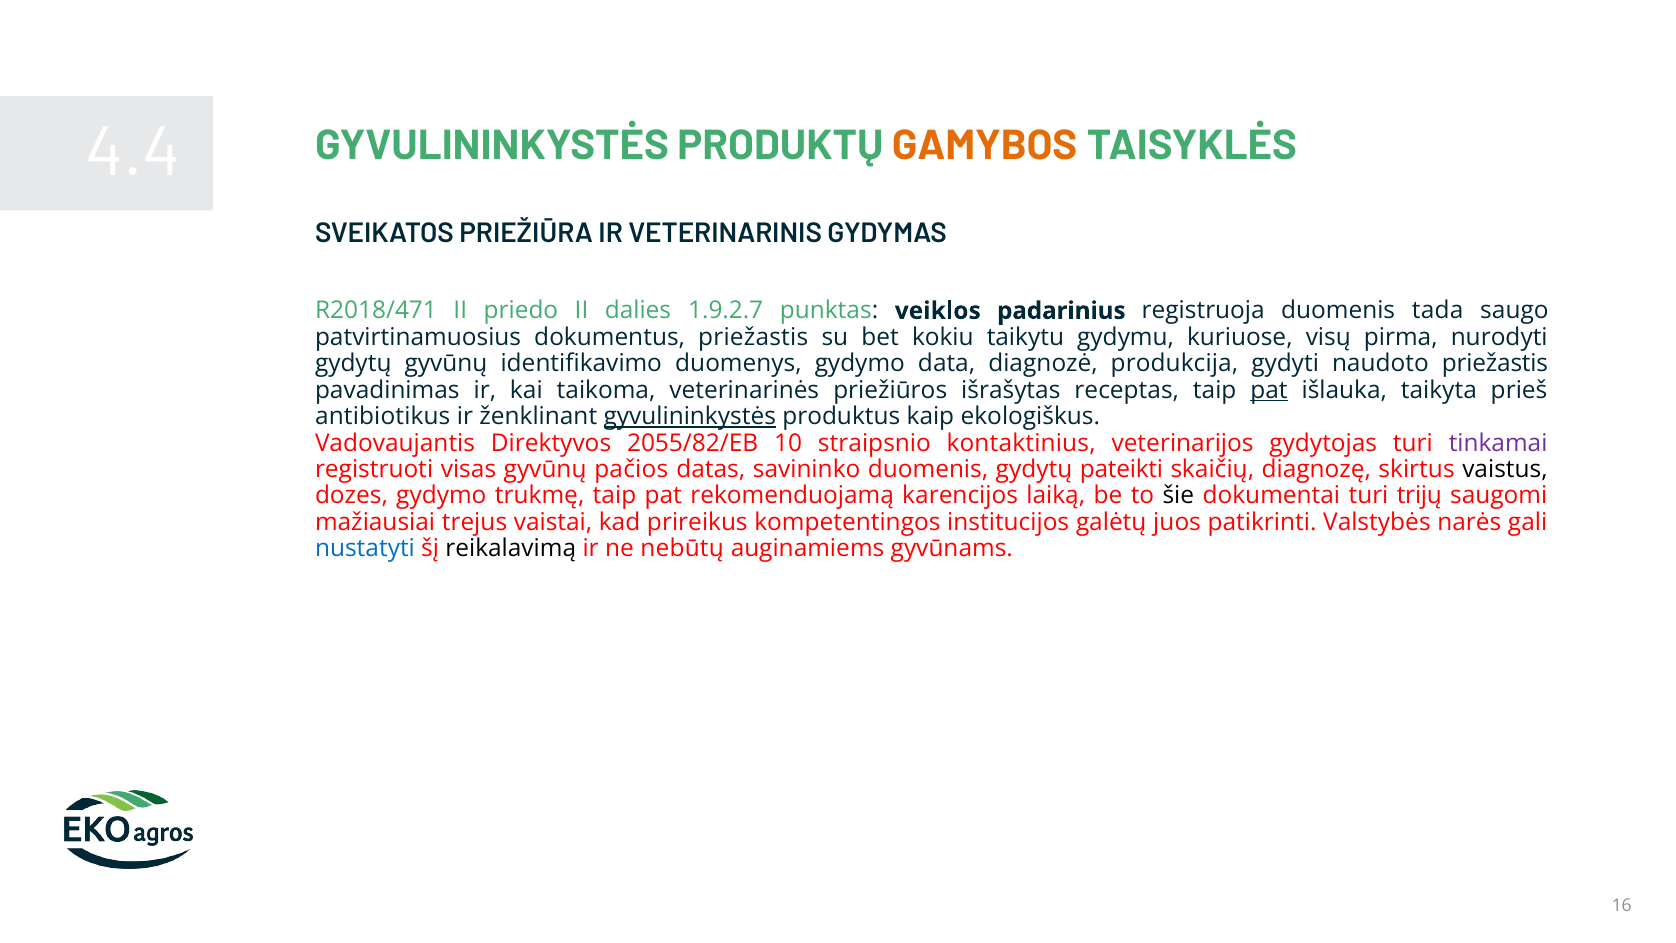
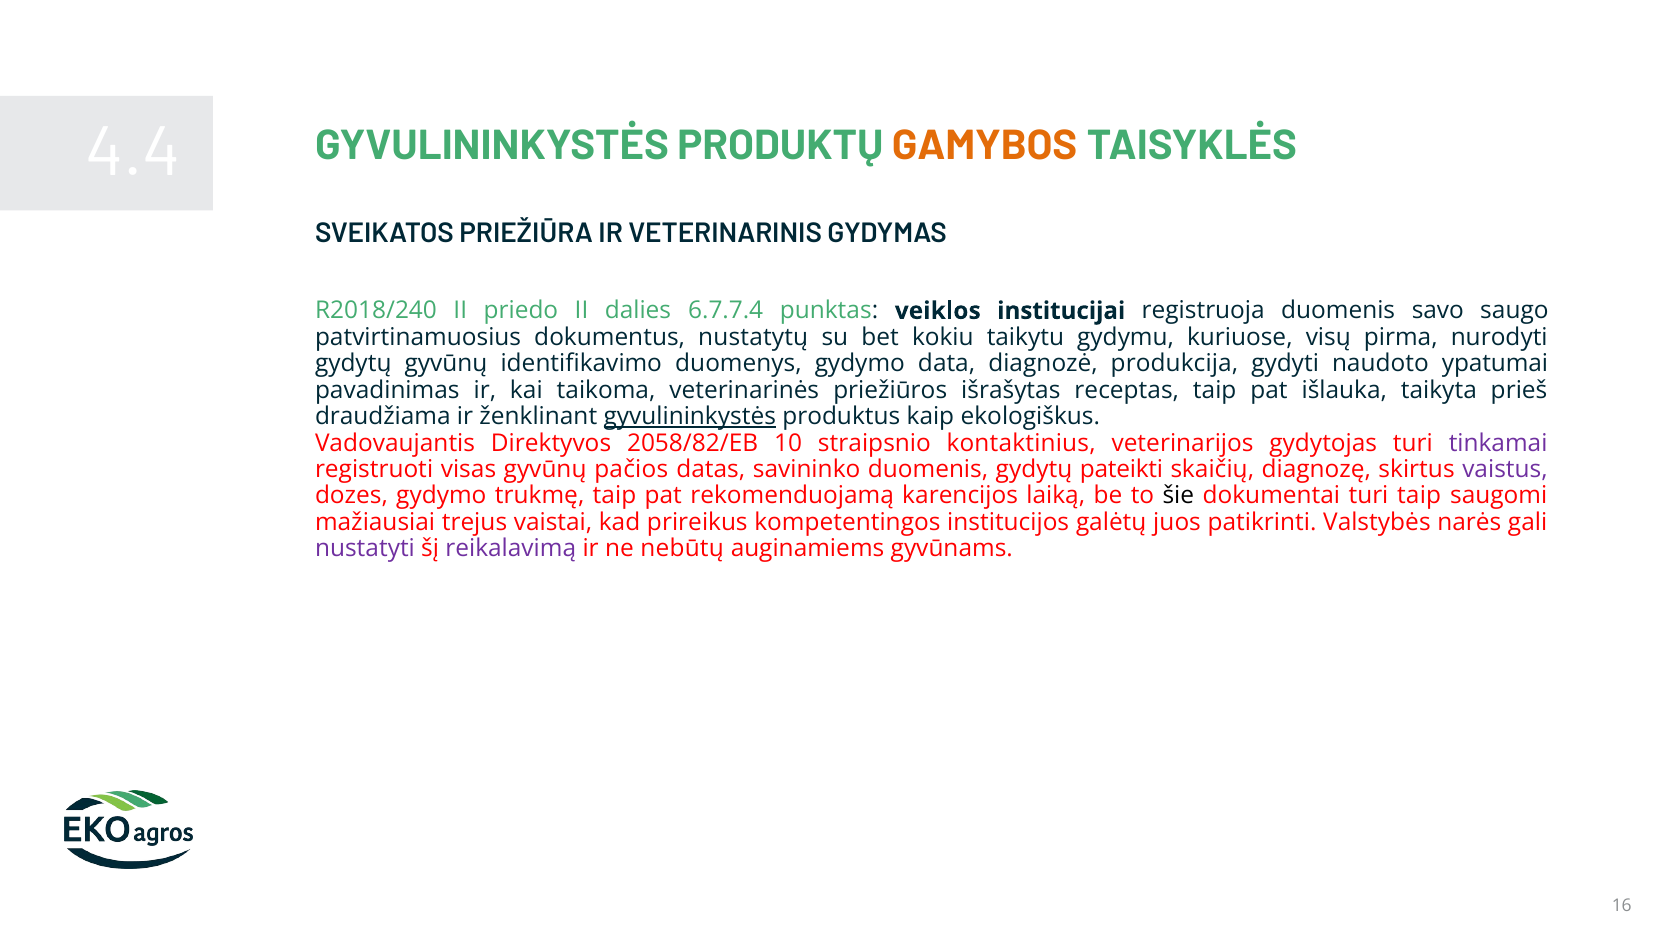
R2018/471: R2018/471 -> R2018/240 (376, 311)
1.9.2.7: 1.9.2.7 -> 6.7.7.4 (726, 311)
padarinius: padarinius -> institucijai (1061, 311)
tada: tada -> savo (1438, 311)
dokumentus priežastis: priežastis -> nustatytų (753, 337)
naudoto priežastis: priežastis -> ypatumai (1495, 364)
pat underline: present -> none (1269, 390)
antibiotikus: antibiotikus -> draudžiama (383, 416)
2055/82/EB: 2055/82/EB -> 2058/82/EB (693, 443)
vaistus colour: black -> purple (1505, 469)
turi trijų: trijų -> taip (1419, 496)
nustatyti colour: blue -> purple (365, 549)
reikalavimą colour: black -> purple (511, 549)
